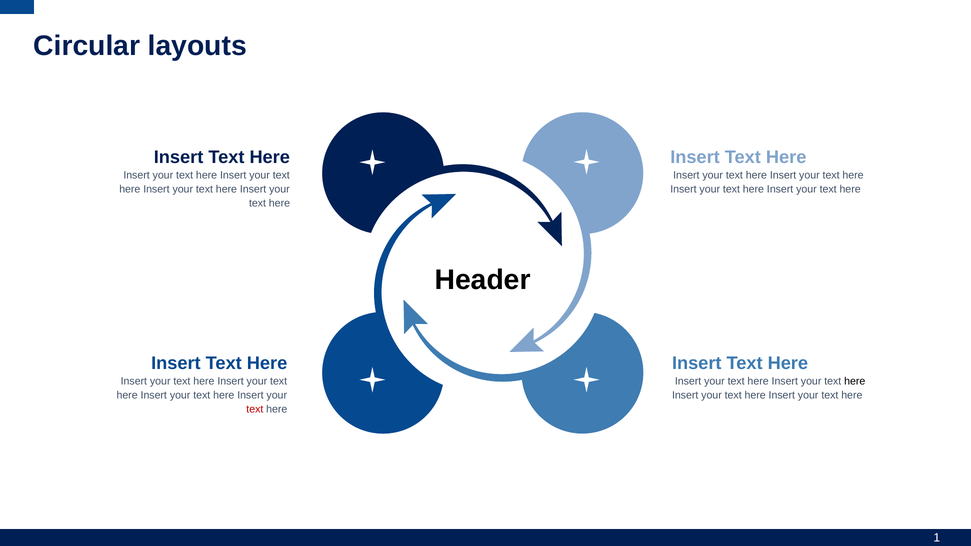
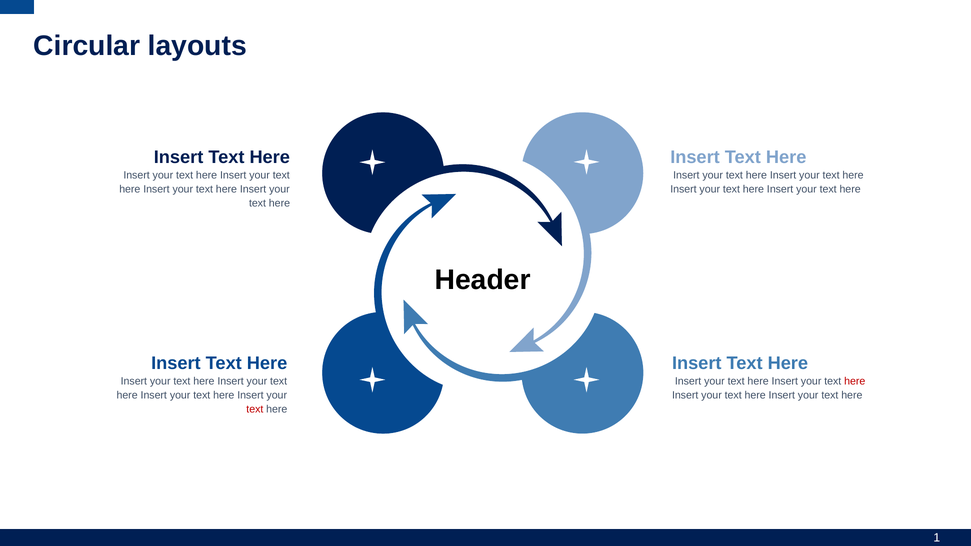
here colour: black -> red (855, 382)
